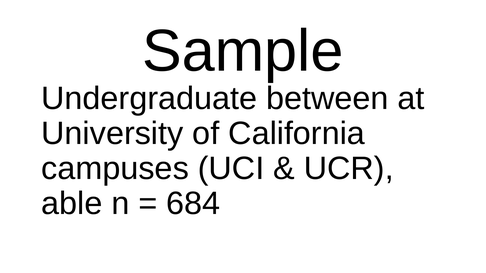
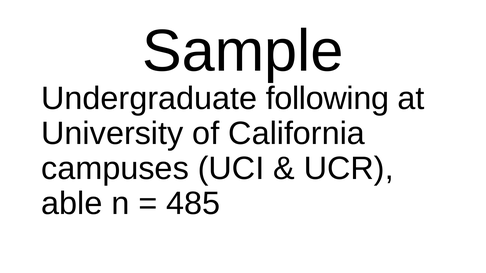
between: between -> following (327, 99)
684: 684 -> 485 (193, 204)
